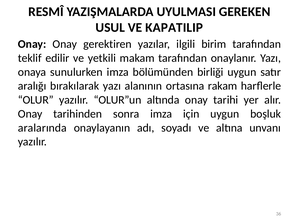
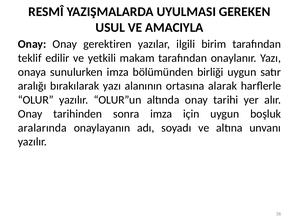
KAPATILIP: KAPATILIP -> AMACIYLA (174, 28)
rakam: rakam -> alarak (223, 86)
